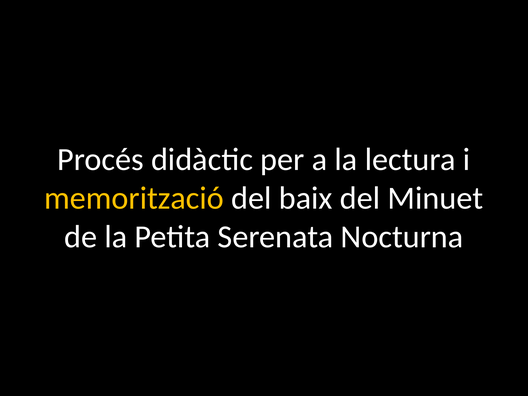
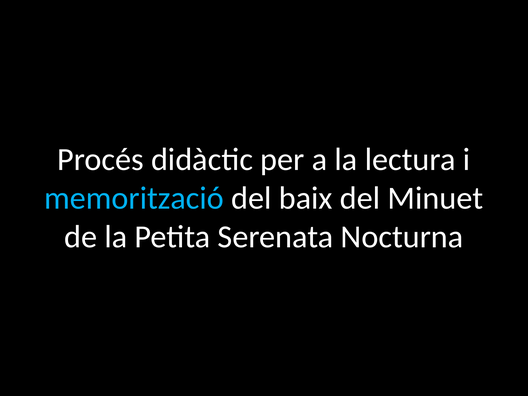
memorització colour: yellow -> light blue (134, 198)
